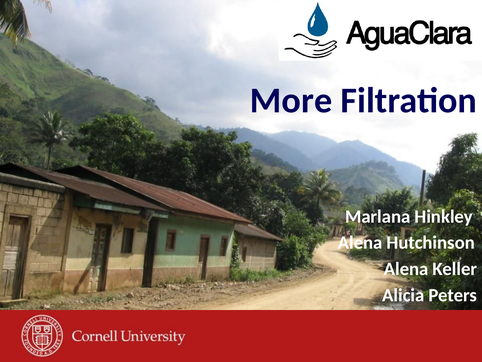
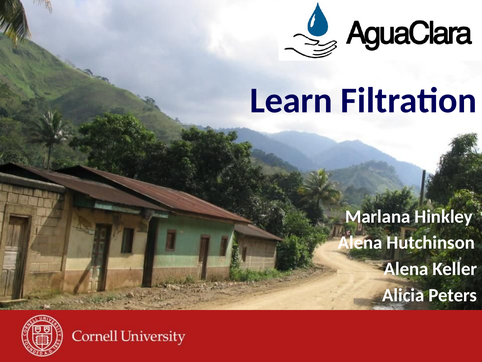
More: More -> Learn (291, 100)
